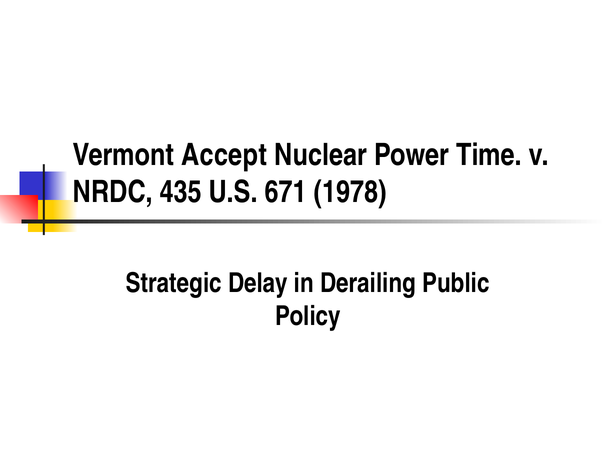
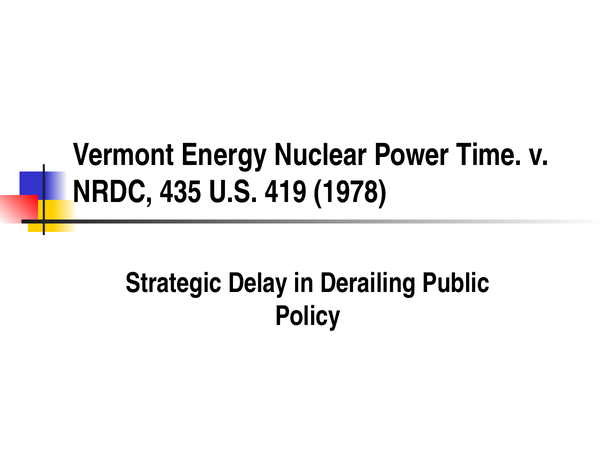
Accept: Accept -> Energy (224, 155)
671: 671 -> 419 (286, 192)
